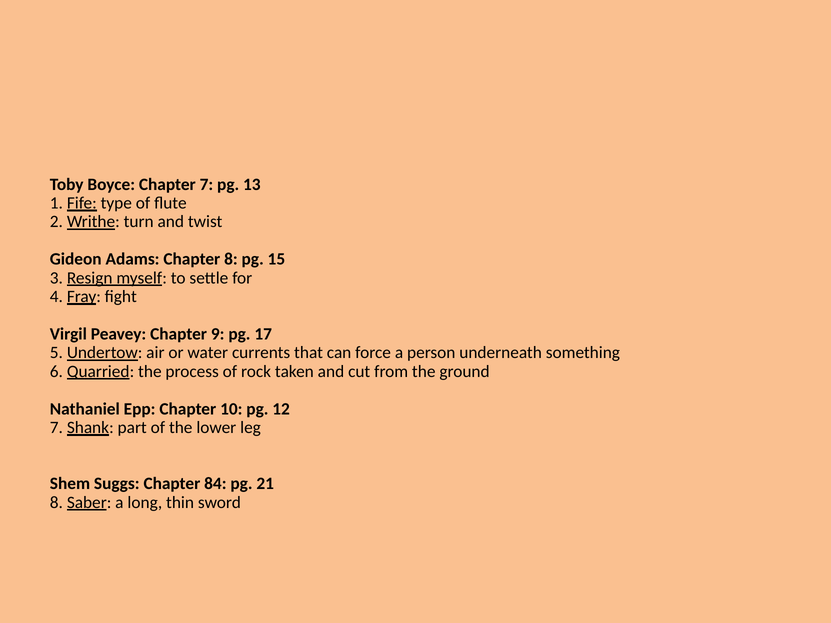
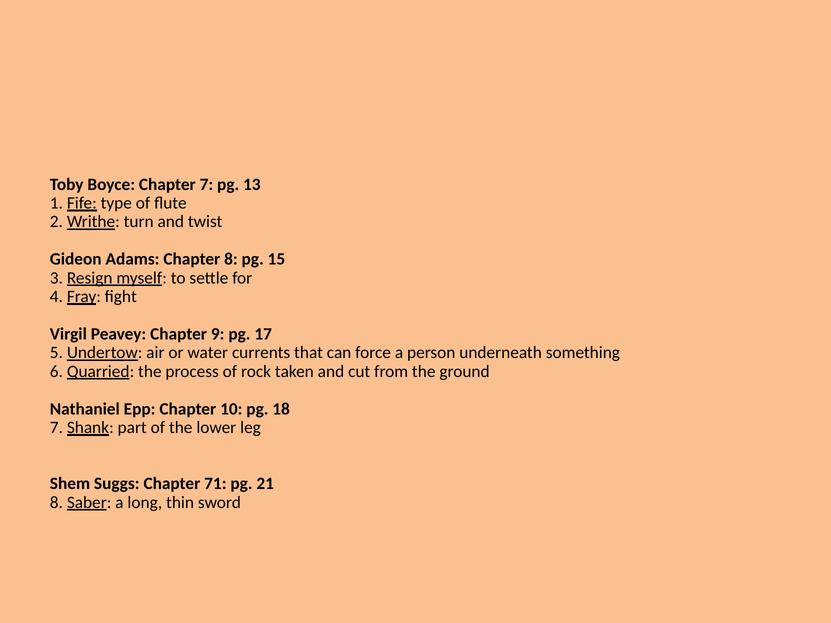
12: 12 -> 18 (281, 409)
84: 84 -> 71 (215, 484)
